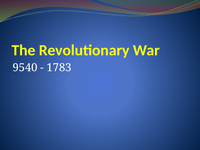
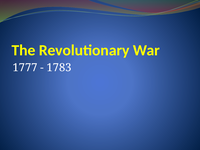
9540: 9540 -> 1777 (25, 68)
